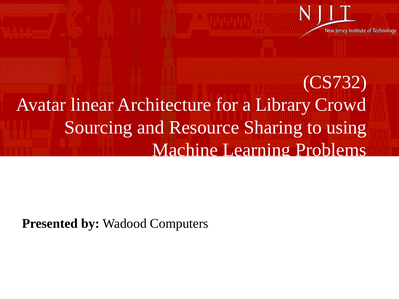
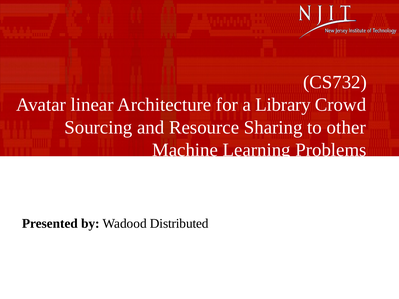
using: using -> other (346, 127)
Computers: Computers -> Distributed (179, 224)
